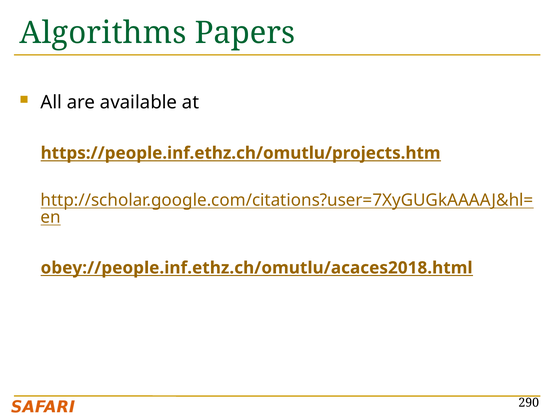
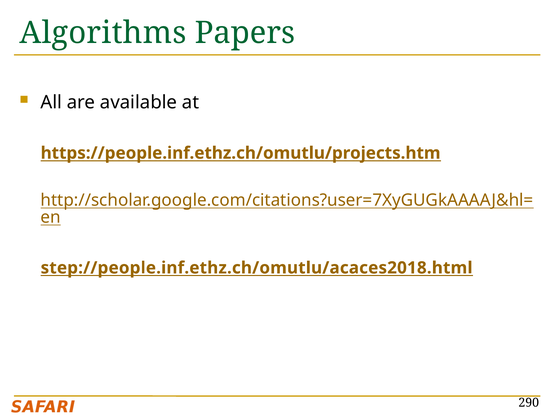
obey://people.inf.ethz.ch/omutlu/acaces2018.html: obey://people.inf.ethz.ch/omutlu/acaces2018.html -> step://people.inf.ethz.ch/omutlu/acaces2018.html (257, 268)
